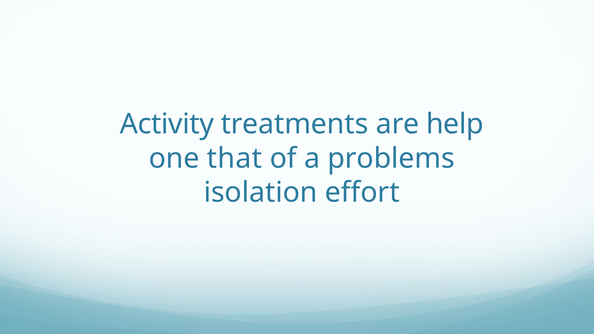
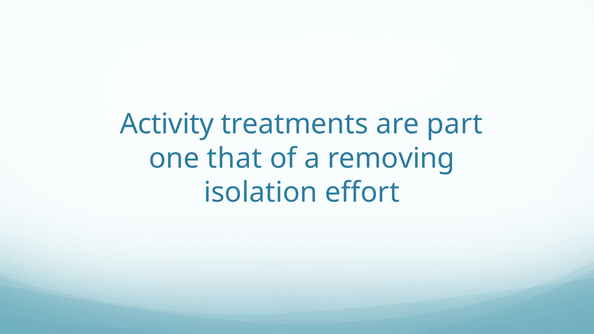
help: help -> part (455, 124)
problems: problems -> removing (391, 158)
